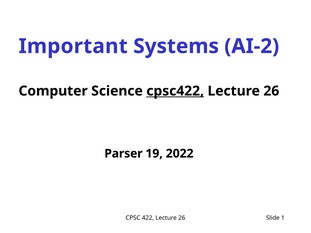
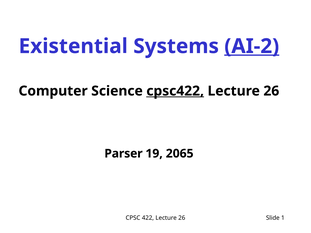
Important: Important -> Existential (73, 46)
AI-2 underline: none -> present (252, 46)
2022: 2022 -> 2065 (180, 154)
